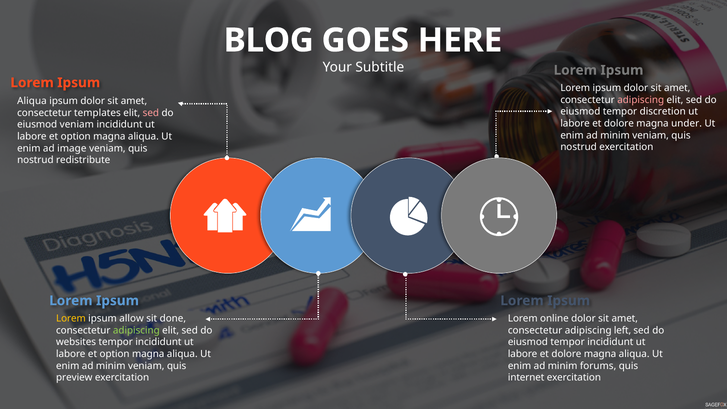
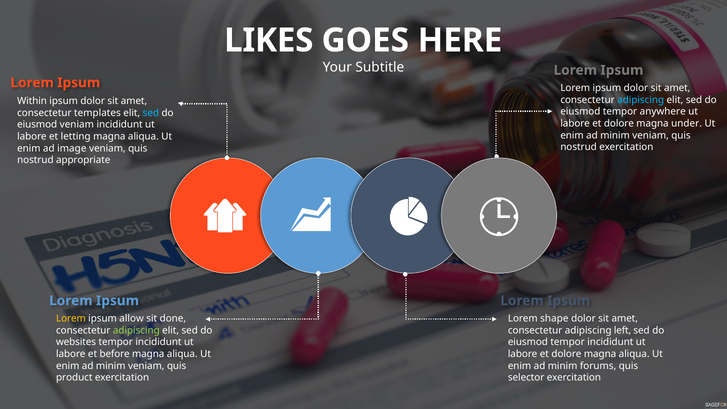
BLOG: BLOG -> LIKES (269, 40)
adipiscing colour: pink -> light blue (641, 100)
Aliqua: Aliqua -> Within (32, 101)
discretion: discretion -> anywhere (663, 112)
sed colour: pink -> light blue (151, 113)
option: option -> letting (76, 137)
redistribute: redistribute -> appropriate (83, 160)
online: online -> shape (554, 319)
option: option -> before (115, 354)
preview: preview -> product (74, 378)
internet: internet -> selector (526, 378)
